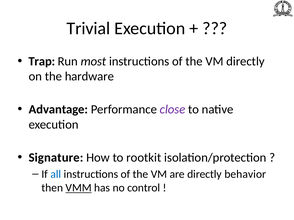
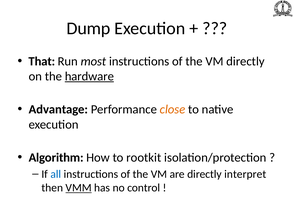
Trivial: Trivial -> Dump (88, 28)
Trap: Trap -> That (42, 61)
hardware underline: none -> present (89, 77)
close colour: purple -> orange (173, 110)
Signature: Signature -> Algorithm (56, 158)
behavior: behavior -> interpret (245, 174)
